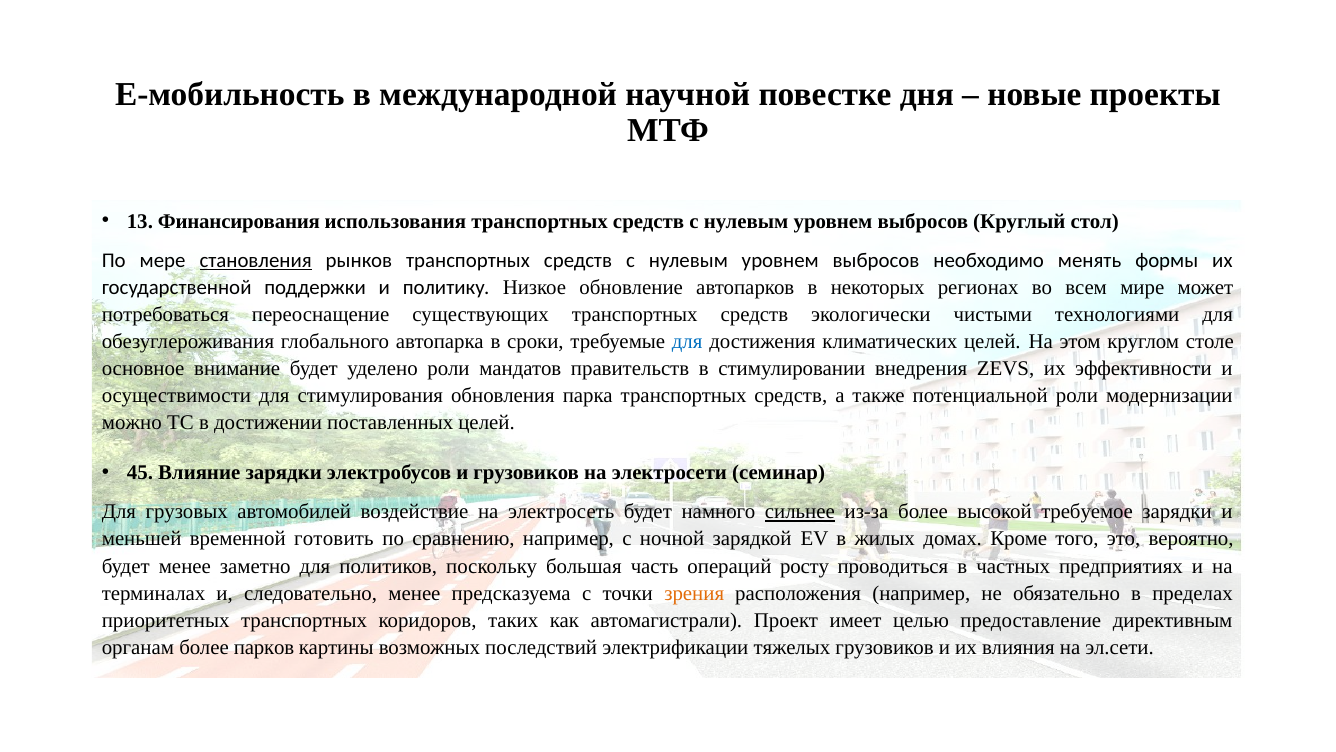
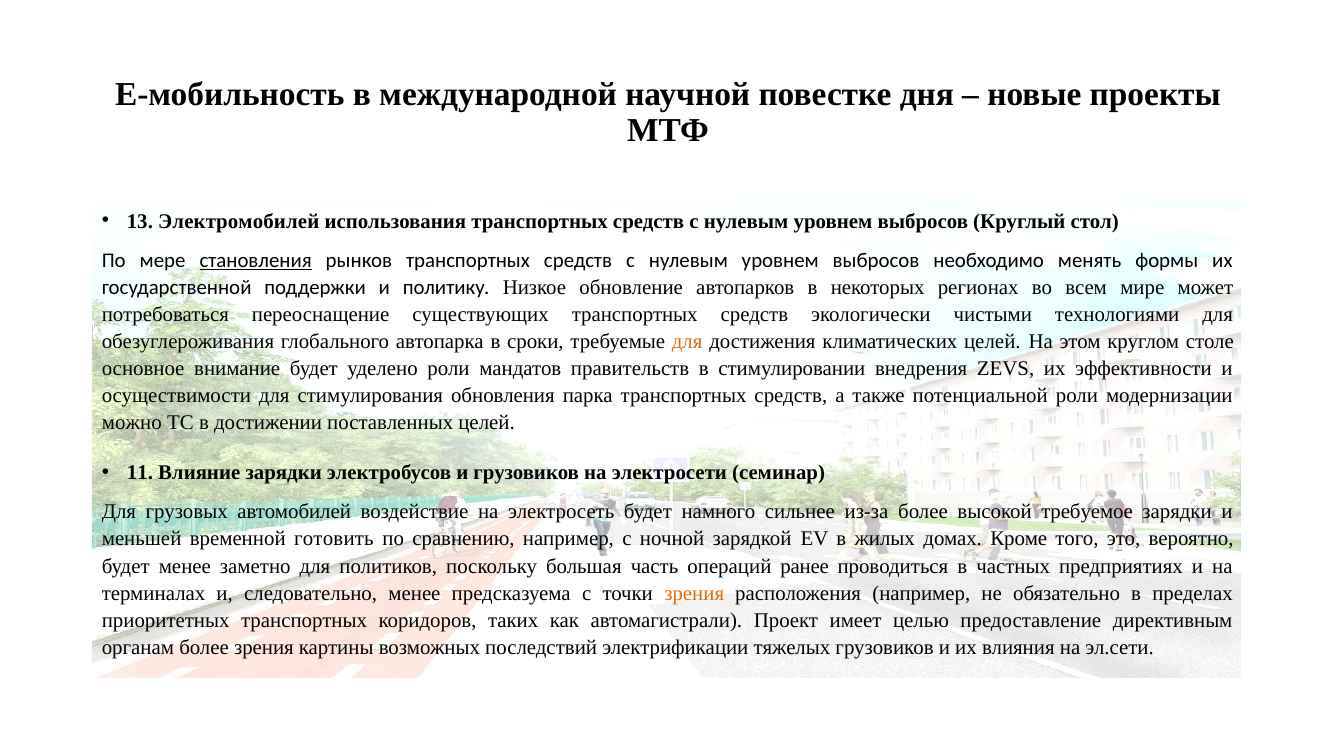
Финансирования: Финансирования -> Электромобилей (239, 221)
для colour: blue -> orange (687, 342)
45: 45 -> 11 (140, 472)
сильнее underline: present -> none (800, 512)
росту: росту -> ранее (805, 566)
более парков: парков -> зрения (264, 647)
